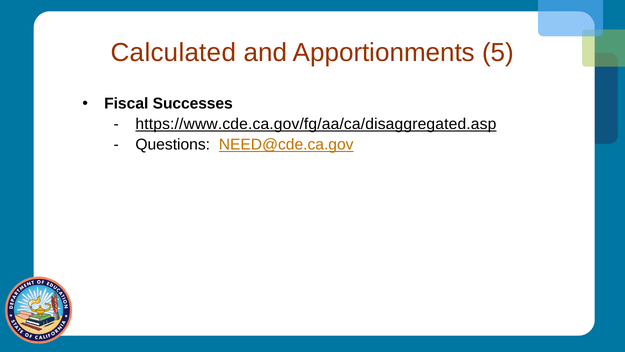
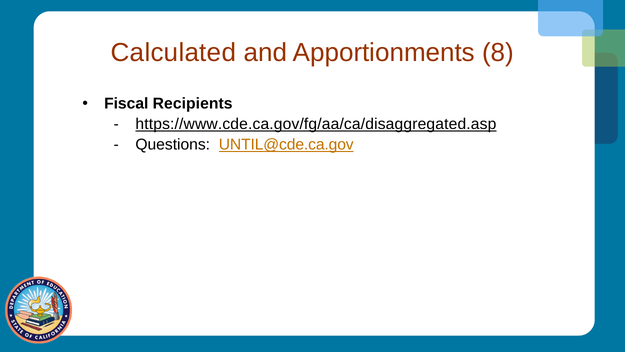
5: 5 -> 8 (498, 53)
Successes: Successes -> Recipients (193, 104)
NEED@cde.ca.gov: NEED@cde.ca.gov -> UNTIL@cde.ca.gov (286, 144)
